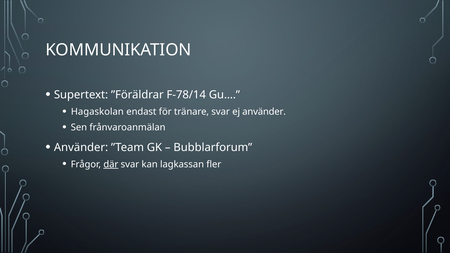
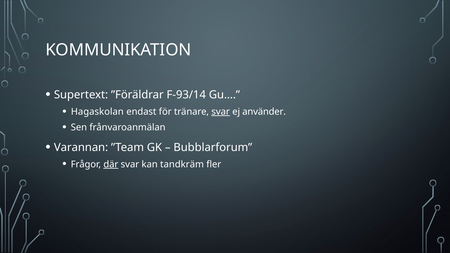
F-78/14: F-78/14 -> F-93/14 (186, 95)
svar underline: none -> present (221, 112)
Använder: Använder -> Varannan (81, 148)
lagkassan: lagkassan -> tandkräm (182, 164)
